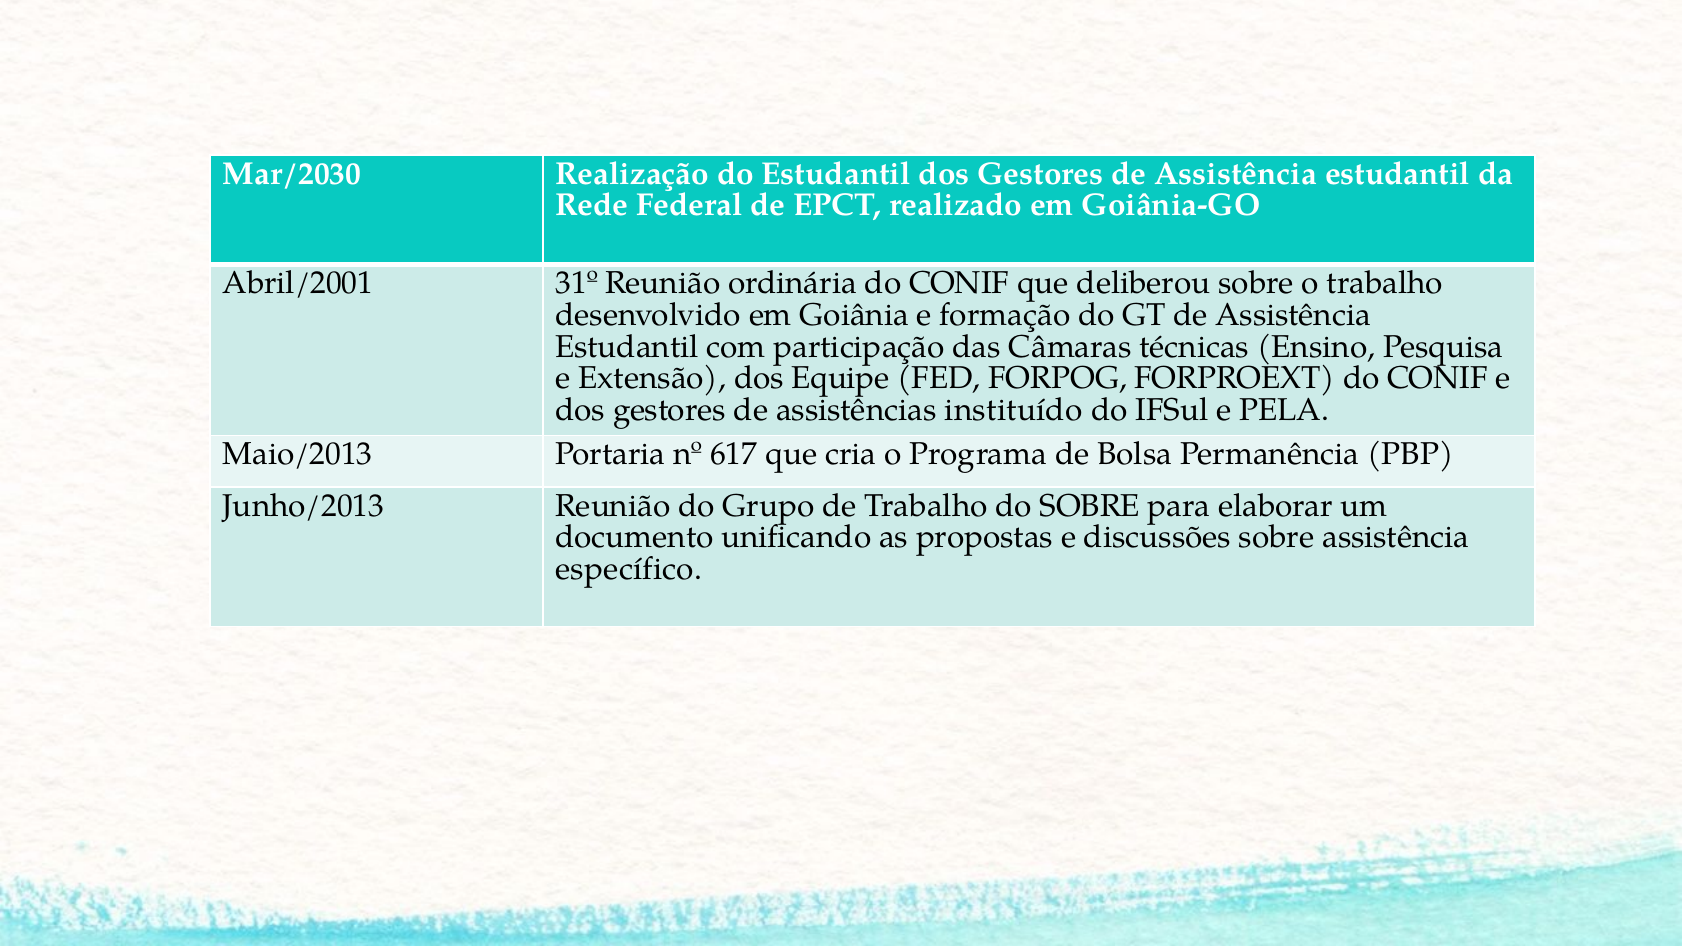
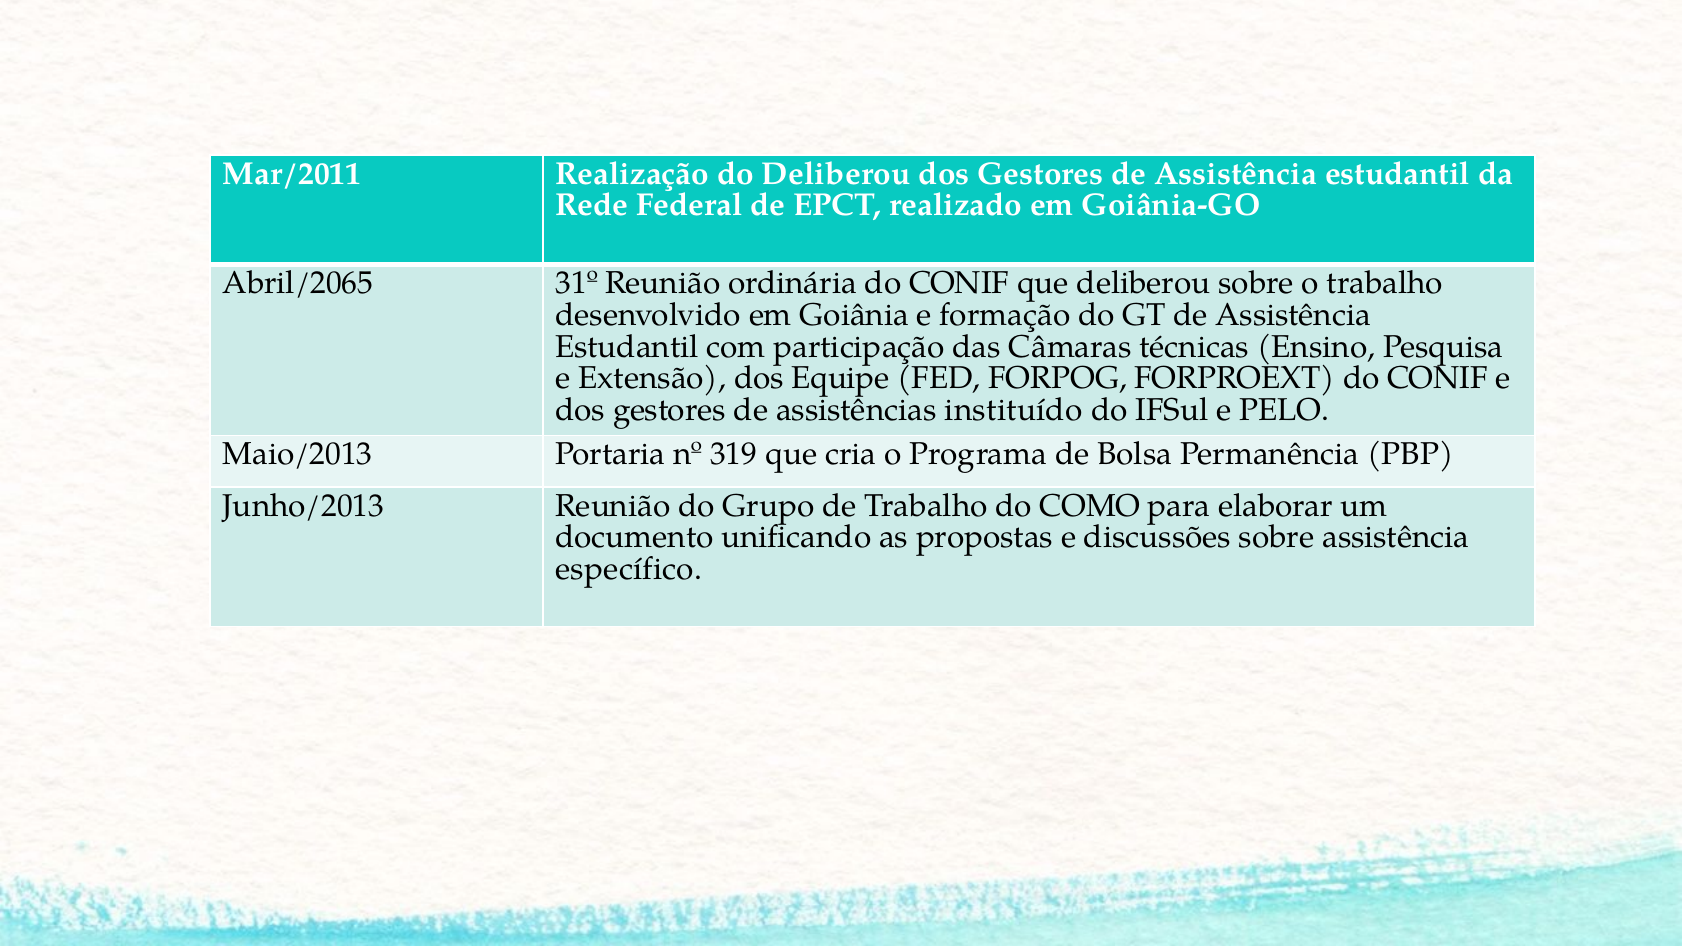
Mar/2030: Mar/2030 -> Mar/2011 (292, 174)
do Estudantil: Estudantil -> Deliberou (836, 174)
Abril/2001: Abril/2001 -> Abril/2065 (298, 283)
PELA: PELA -> PELO (1284, 410)
617: 617 -> 319 (734, 455)
do SOBRE: SOBRE -> COMO (1090, 506)
